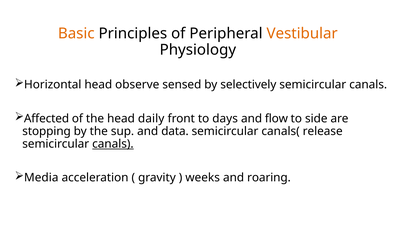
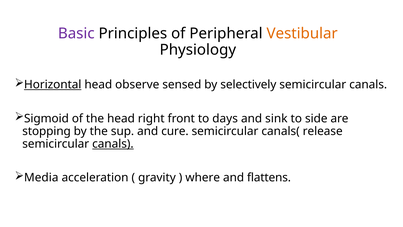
Basic colour: orange -> purple (76, 33)
Horizontal underline: none -> present (53, 85)
Affected: Affected -> Sigmoid (46, 118)
daily: daily -> right (151, 118)
flow: flow -> sink (276, 118)
data: data -> cure (175, 131)
weeks: weeks -> where (203, 177)
roaring: roaring -> flattens (269, 177)
